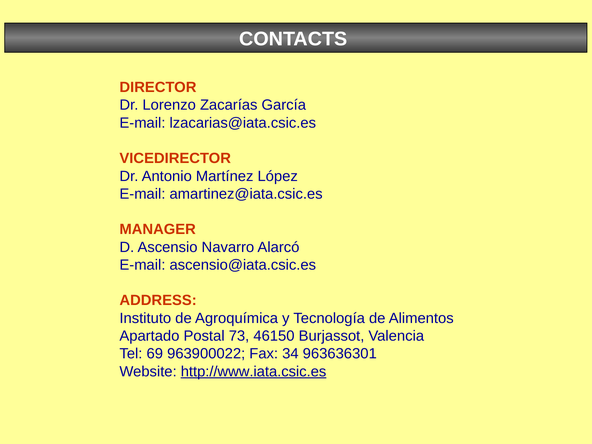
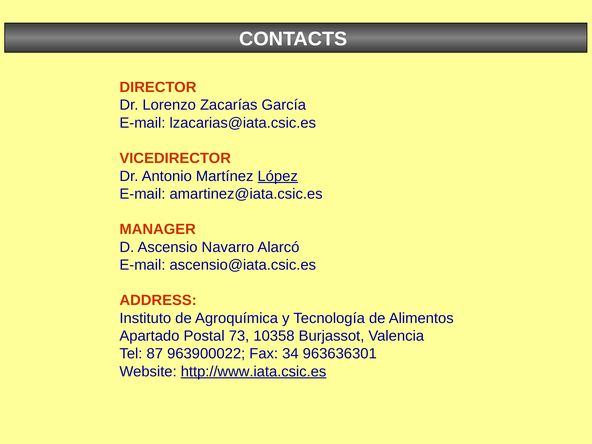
López underline: none -> present (278, 176)
46150: 46150 -> 10358 (274, 336)
69: 69 -> 87 (155, 354)
